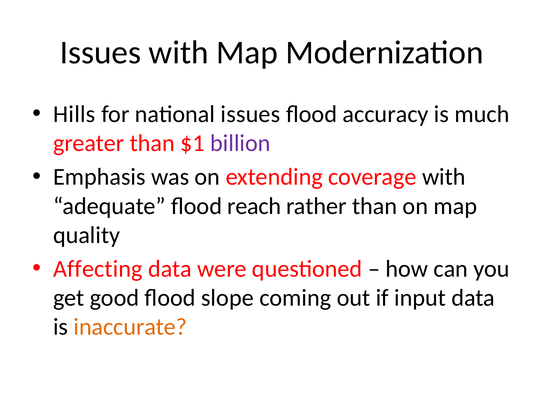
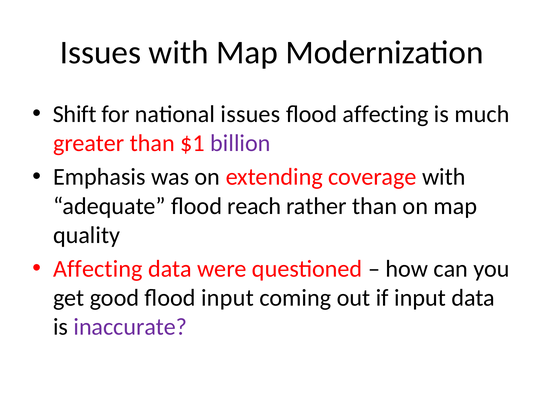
Hills: Hills -> Shift (75, 114)
flood accuracy: accuracy -> affecting (386, 114)
flood slope: slope -> input (227, 298)
inaccurate colour: orange -> purple (130, 327)
